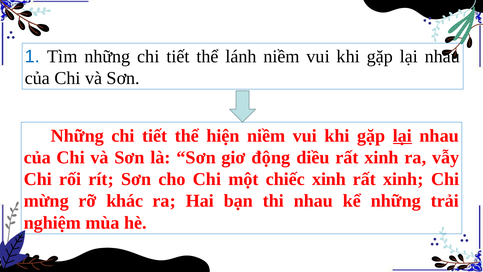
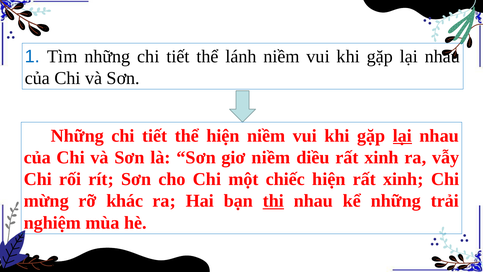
giơ động: động -> niềm (271, 157)
chiếc xinh: xinh -> hiện (329, 179)
thi underline: none -> present (273, 201)
